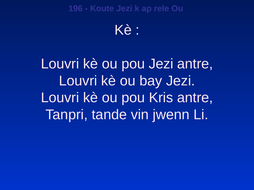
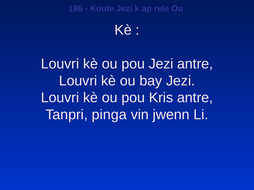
tande: tande -> pinga (109, 115)
